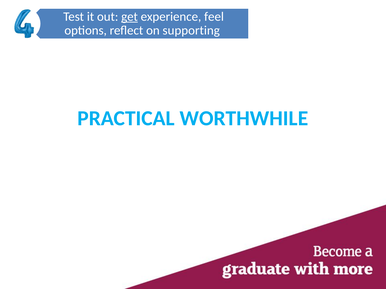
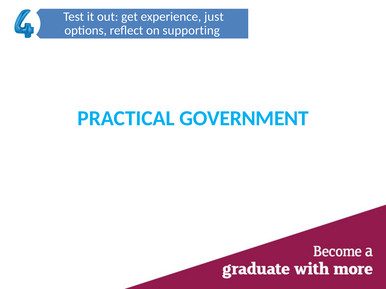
get underline: present -> none (130, 17)
feel: feel -> just (214, 17)
WORTHWHILE: WORTHWHILE -> GOVERNMENT (244, 118)
